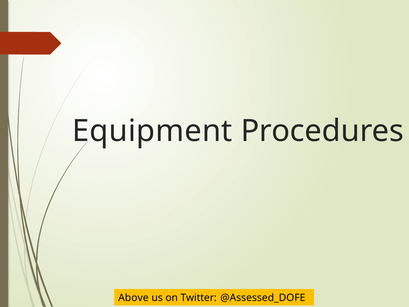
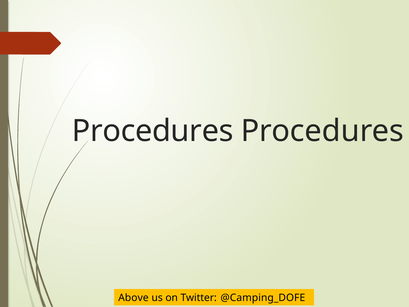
Equipment: Equipment -> Procedures (153, 131)
@Assessed_DOFE: @Assessed_DOFE -> @Camping_DOFE (263, 298)
